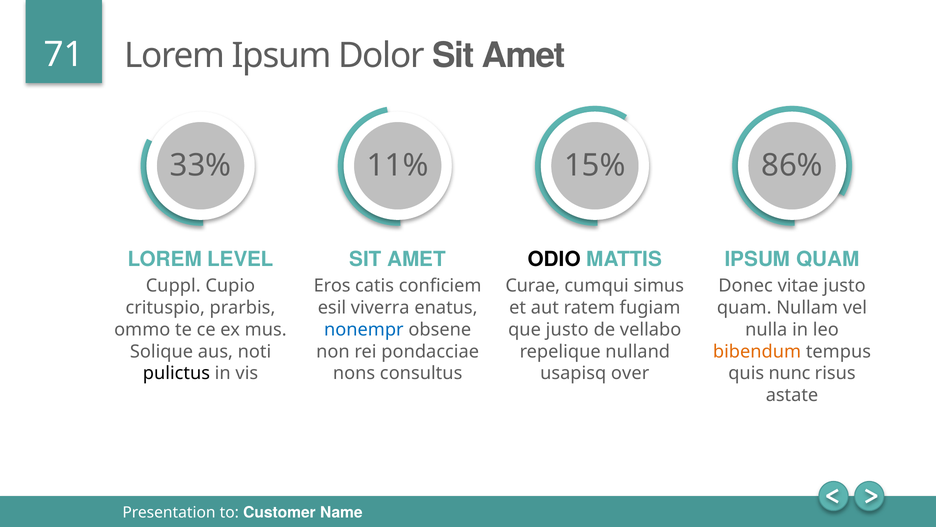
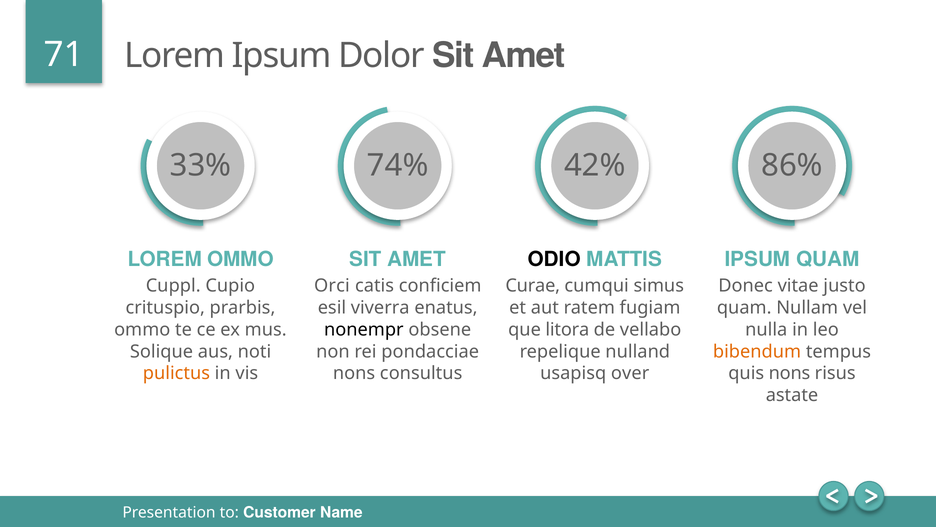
11%: 11% -> 74% (398, 165)
15%: 15% -> 42% (595, 165)
LOREM LEVEL: LEVEL -> OMMO (241, 259)
Eros: Eros -> Orci (332, 286)
nonempr colour: blue -> black (364, 329)
que justo: justo -> litora (567, 329)
pulictus colour: black -> orange (176, 373)
quis nunc: nunc -> nons (789, 373)
